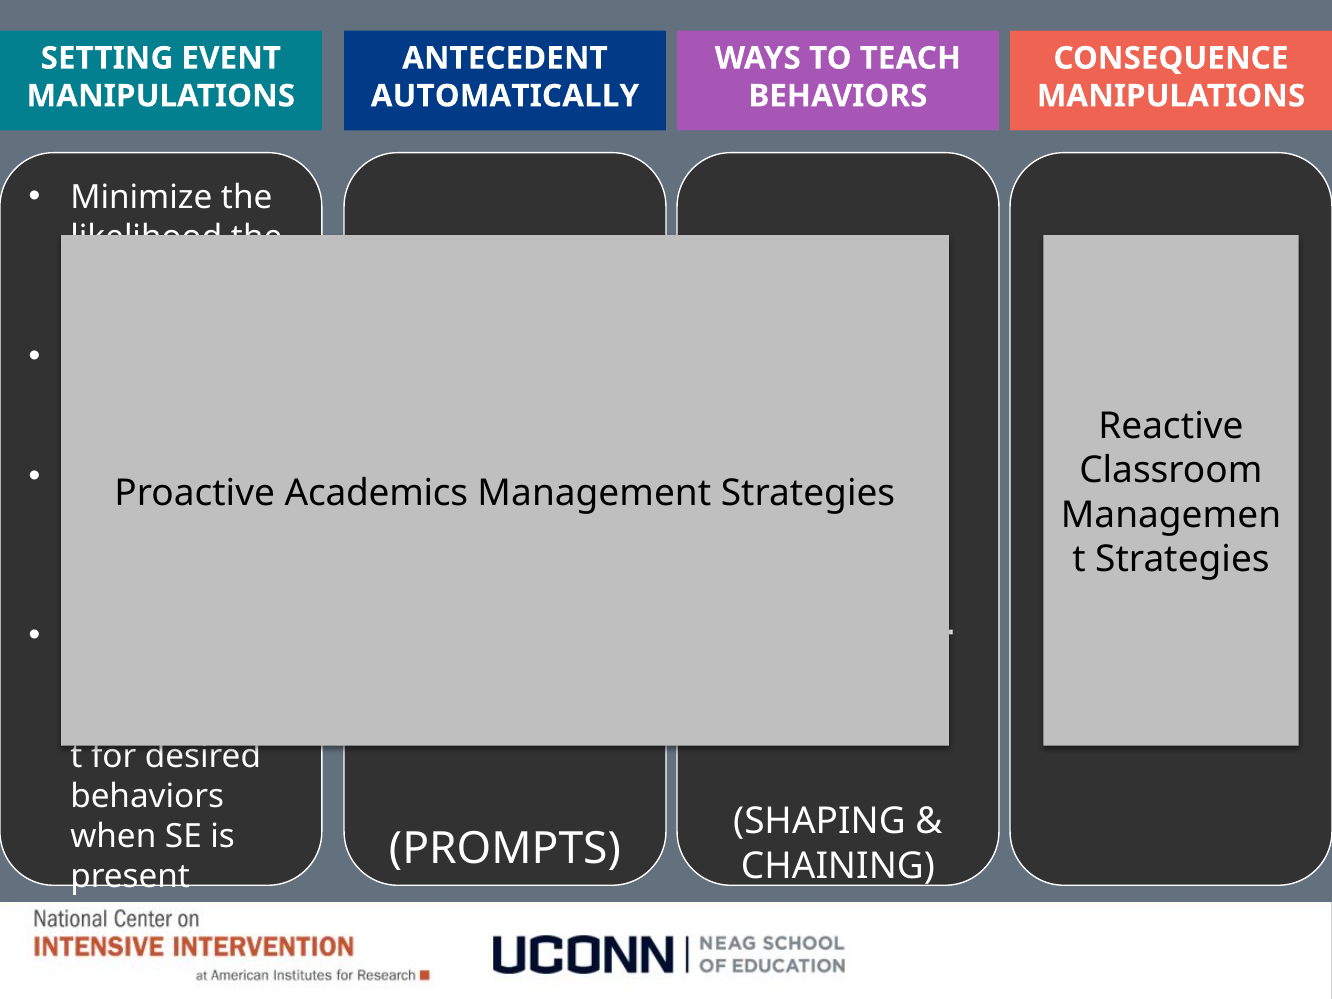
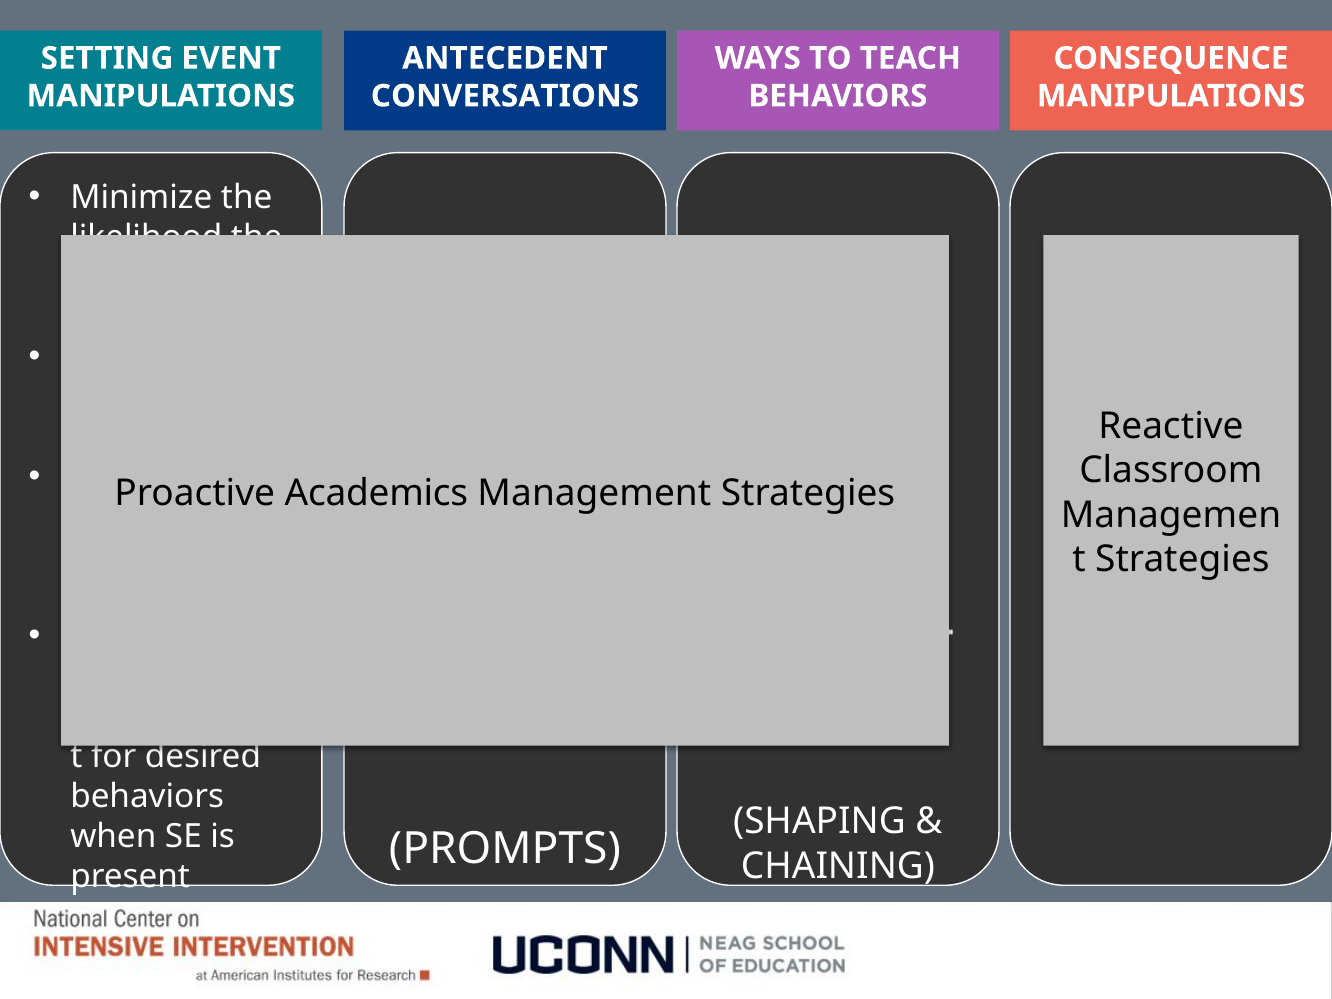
AUTOMATICALLY: AUTOMATICALLY -> CONVERSATIONS (505, 96)
